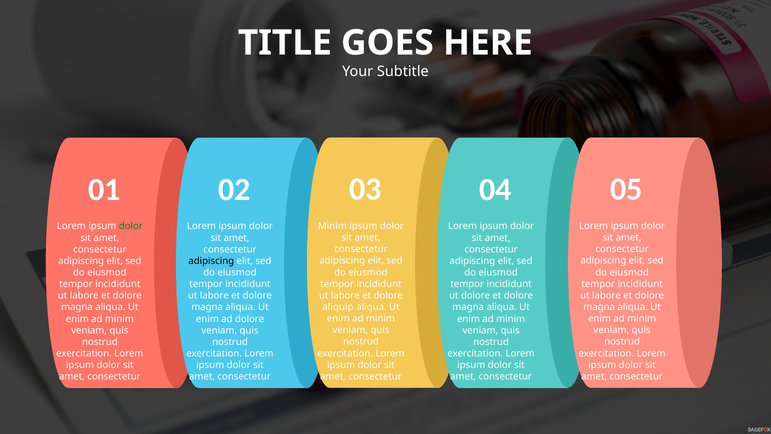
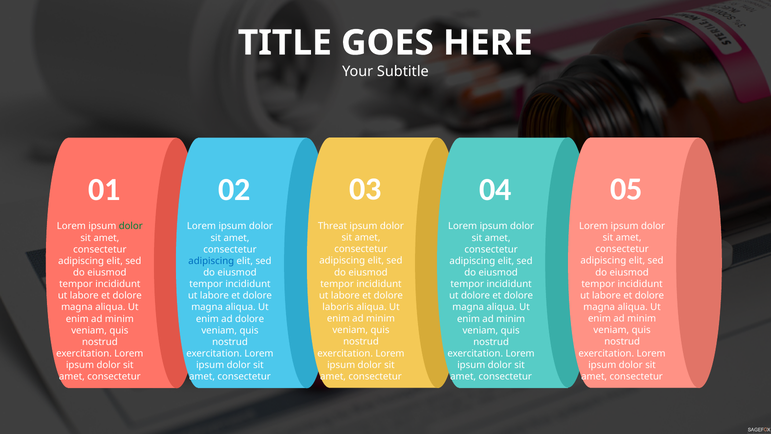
Minim: Minim -> Threat (332, 226)
adipiscing colour: black -> blue (211, 261)
aliquip: aliquip -> laboris (338, 307)
